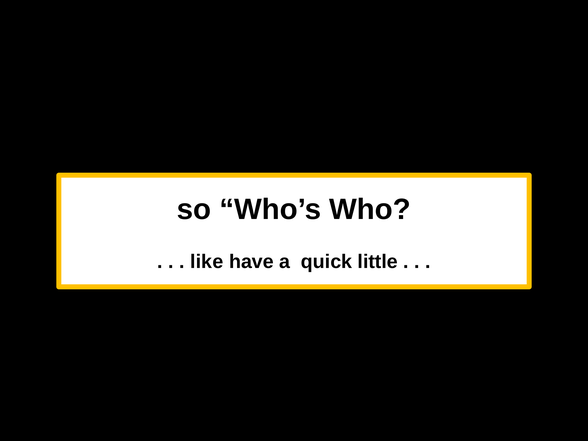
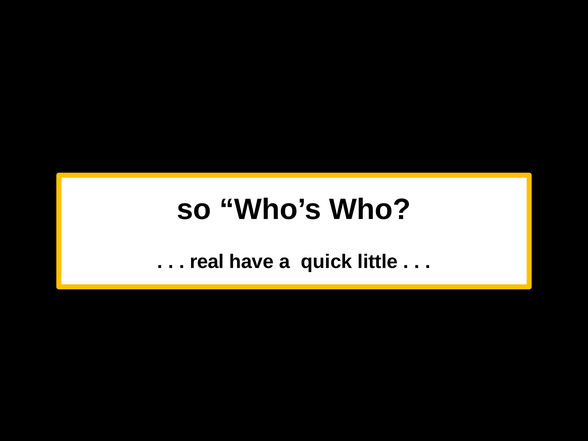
like: like -> real (207, 262)
